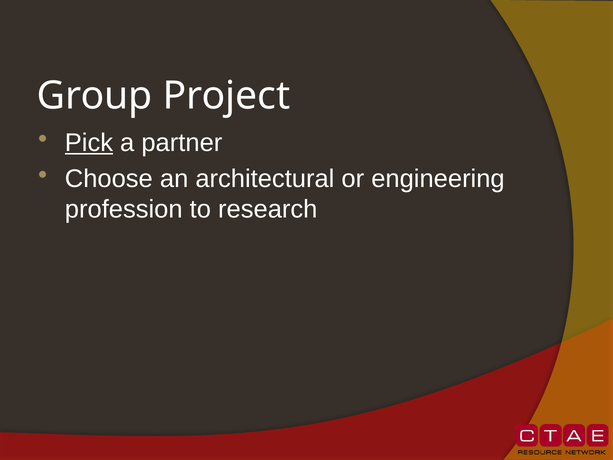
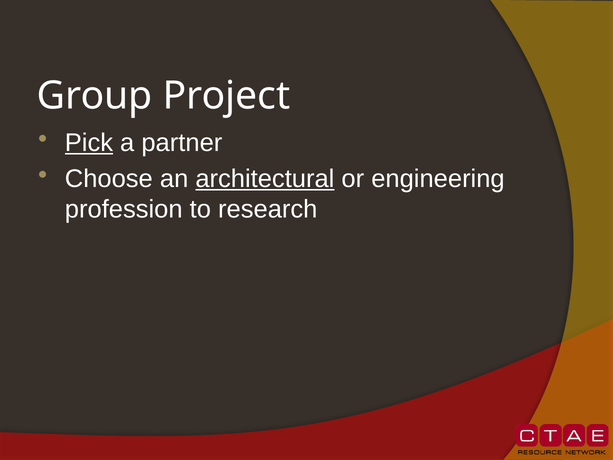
architectural underline: none -> present (265, 179)
